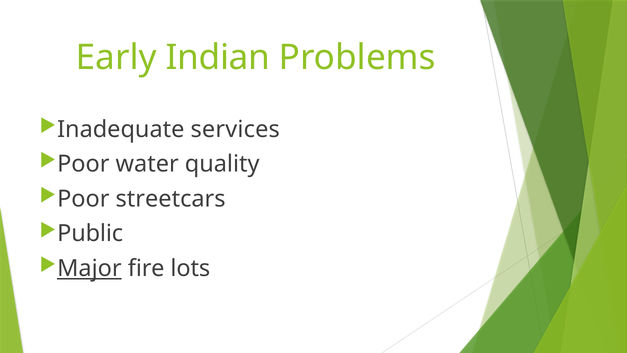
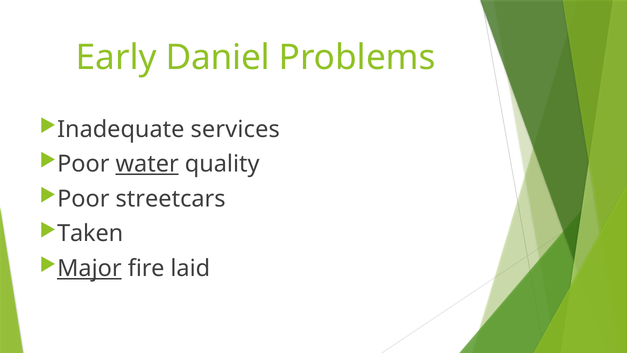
Indian: Indian -> Daniel (218, 57)
water underline: none -> present (147, 164)
Public: Public -> Taken (90, 233)
lots: lots -> laid (190, 268)
